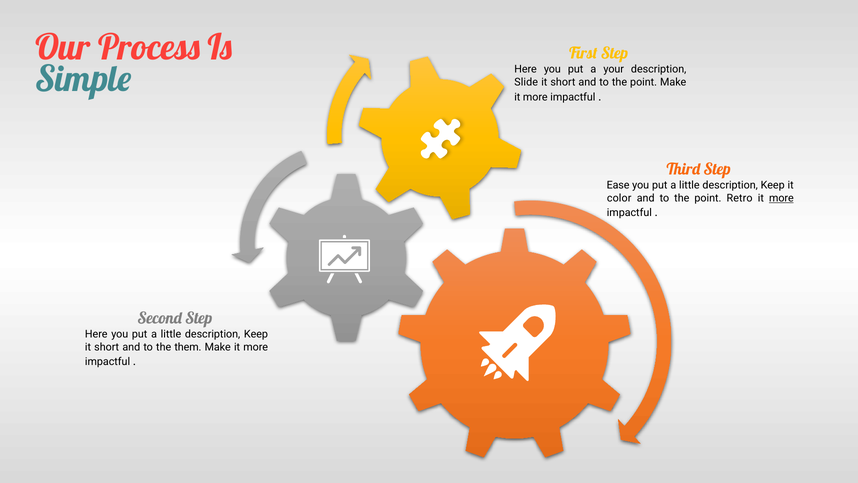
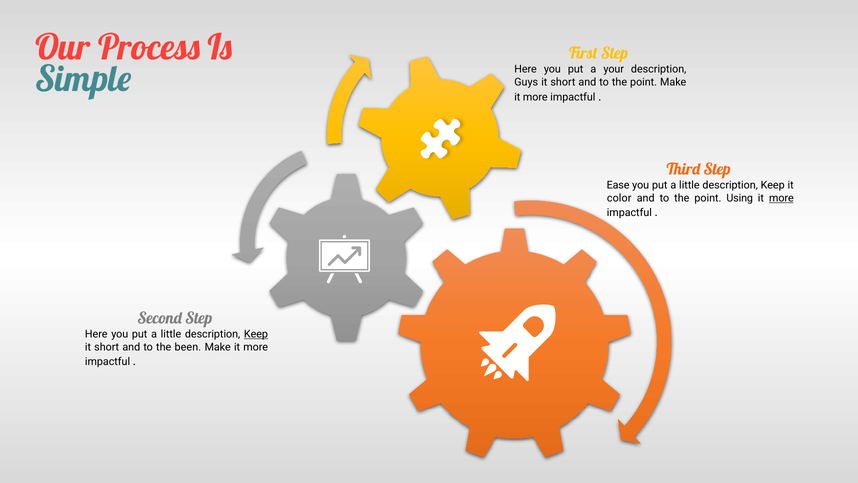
Slide: Slide -> Guys (526, 82)
Retro: Retro -> Using (740, 198)
Keep underline: none -> present (256, 334)
them: them -> been (188, 347)
